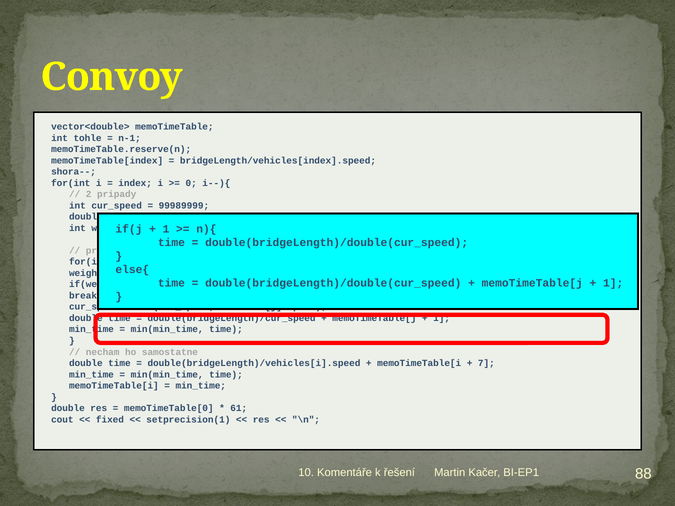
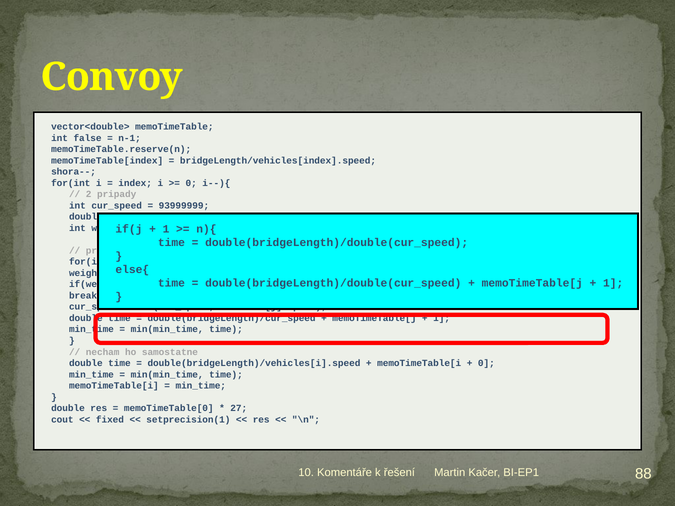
tohle: tohle -> false (88, 138)
99989999: 99989999 -> 93999999 (184, 206)
7: 7 -> 0 (486, 363)
61: 61 -> 27 (239, 408)
